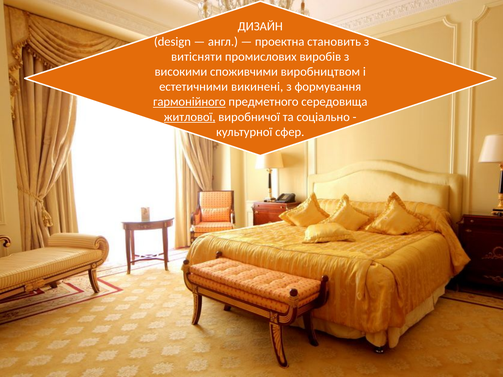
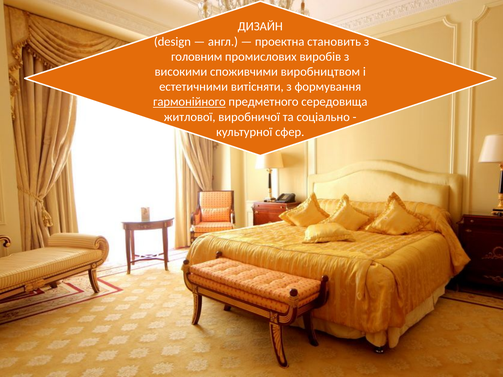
витісняти: витісняти -> головним (197, 57)
викинені: викинені -> витісняти (257, 87)
житлової underline: present -> none (190, 117)
